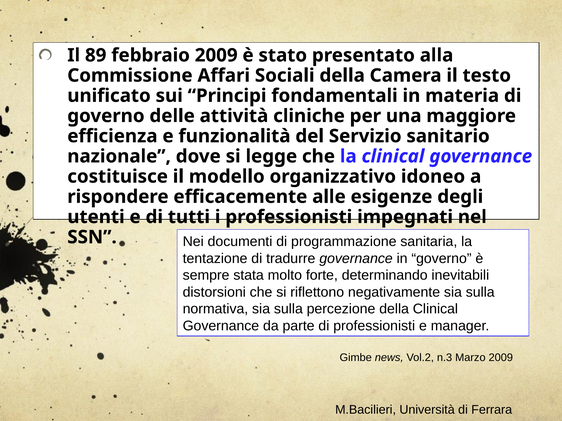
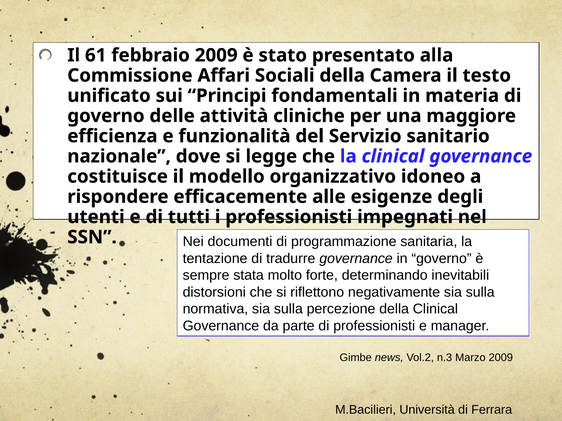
89: 89 -> 61 (96, 55)
